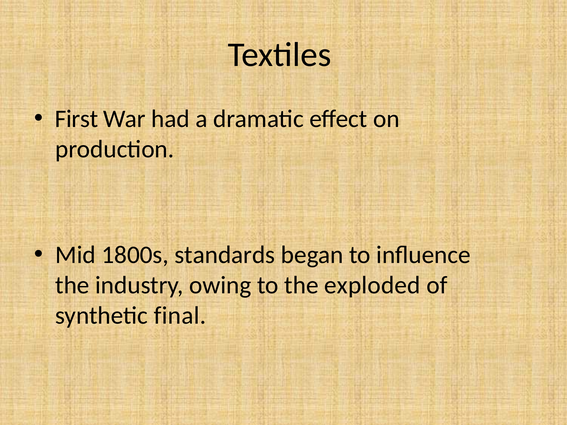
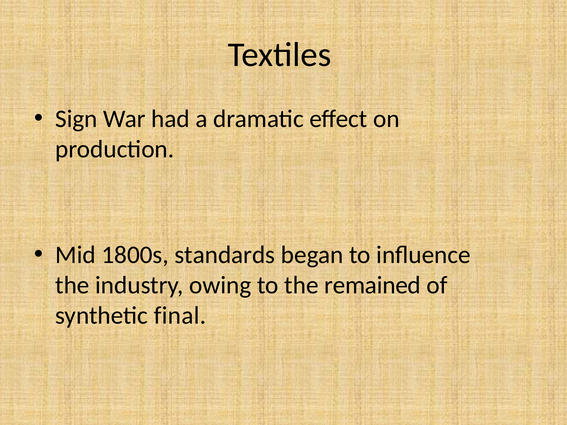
First: First -> Sign (76, 119)
exploded: exploded -> remained (373, 285)
